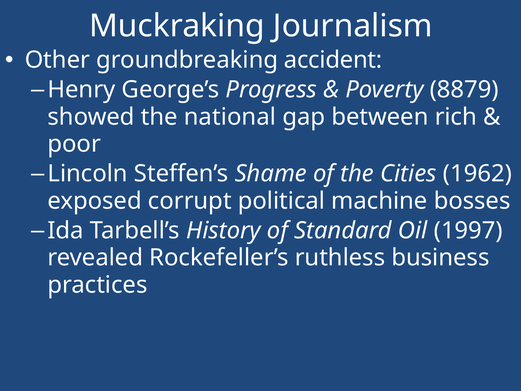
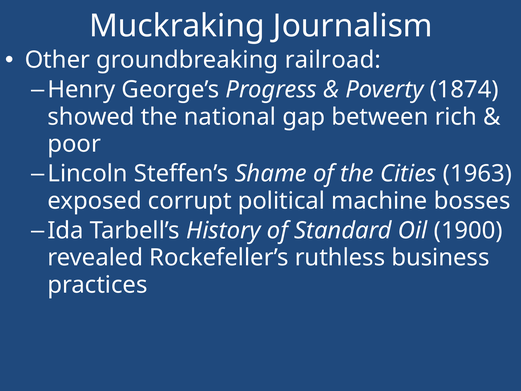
accident: accident -> railroad (333, 60)
8879: 8879 -> 1874 (464, 90)
1962: 1962 -> 1963 (477, 174)
1997: 1997 -> 1900 (468, 230)
